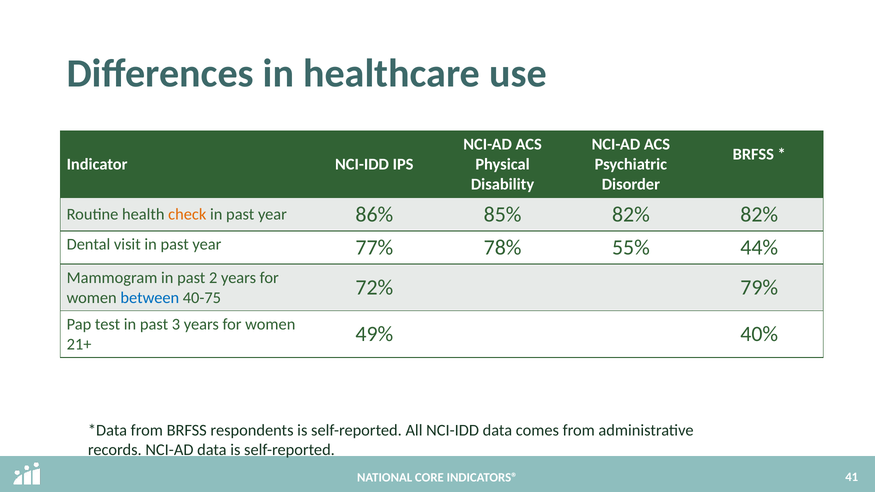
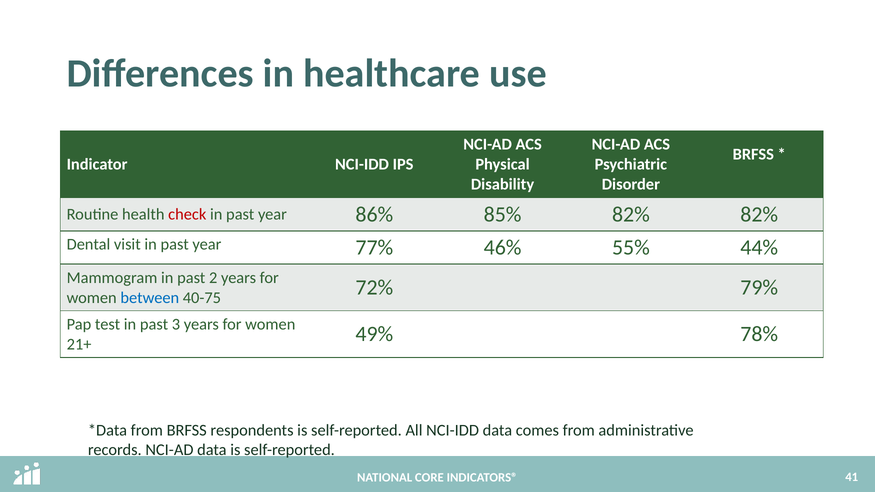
check colour: orange -> red (187, 215)
78%: 78% -> 46% (503, 248)
40%: 40% -> 78% (759, 334)
